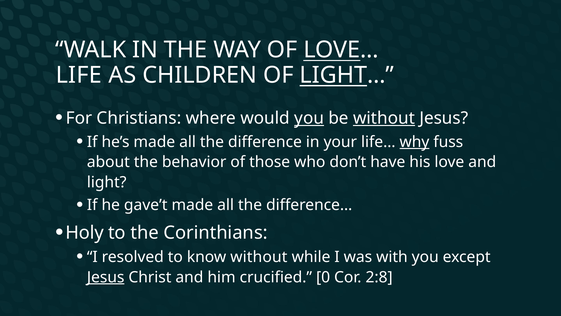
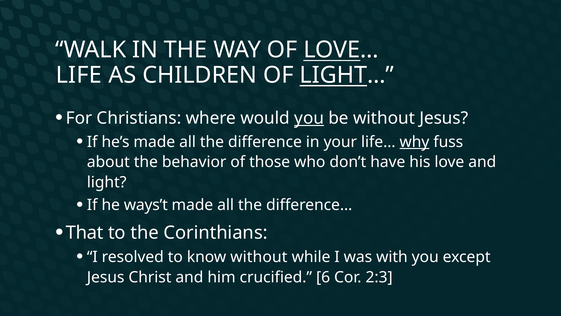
without underline: present -> none (384, 118)
gave’t: gave’t -> ways’t (146, 205)
Holy: Holy -> That (85, 232)
Jesus underline: present -> none (106, 277)
0: 0 -> 6 (323, 277)
2:8: 2:8 -> 2:3 (379, 277)
